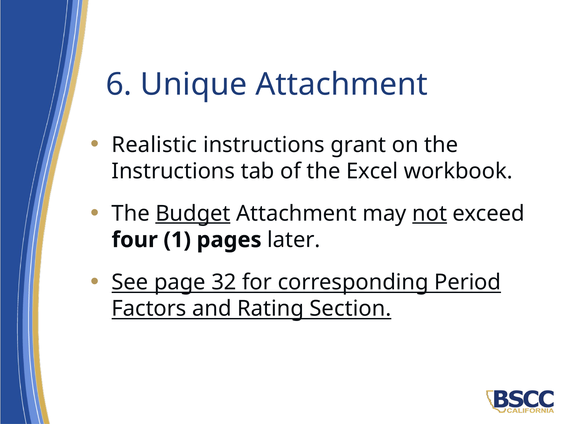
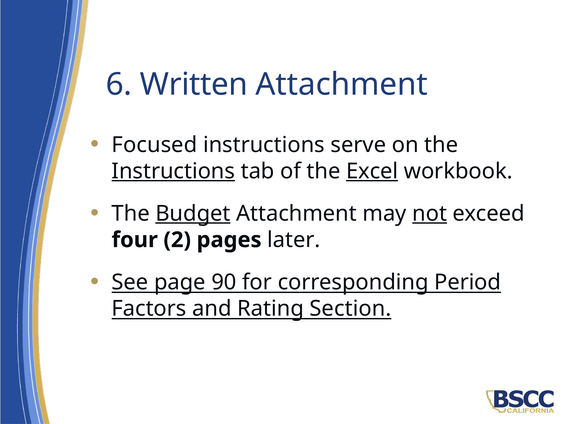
Unique: Unique -> Written (194, 85)
Realistic: Realistic -> Focused (154, 145)
grant: grant -> serve (358, 145)
Instructions underline: none -> present (173, 171)
Excel underline: none -> present (372, 171)
1: 1 -> 2 (177, 240)
32: 32 -> 90 (224, 282)
